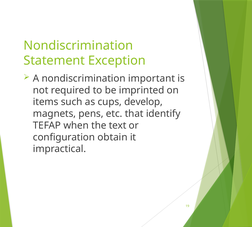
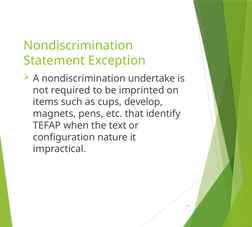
important: important -> undertake (152, 78)
obtain: obtain -> nature (113, 137)
